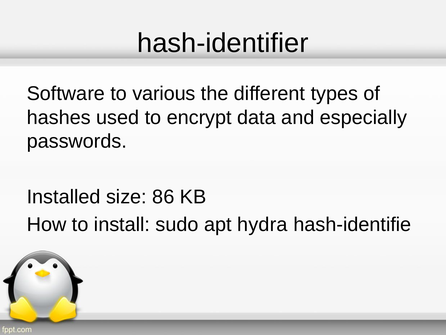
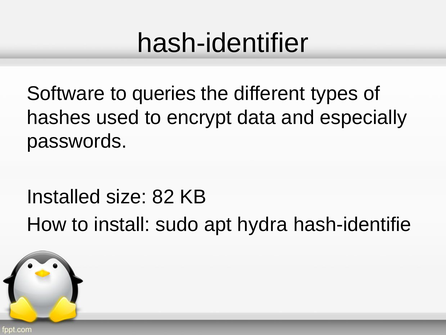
various: various -> queries (164, 94)
86: 86 -> 82 (163, 197)
